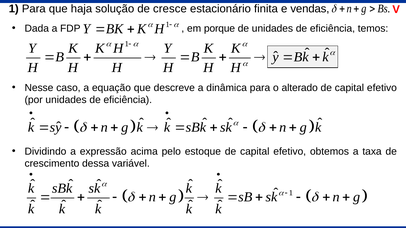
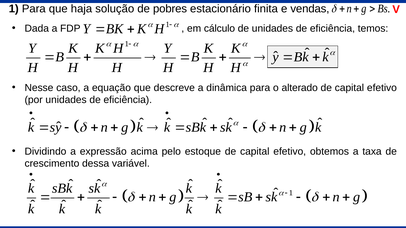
cresce: cresce -> pobres (170, 9)
porque: porque -> cálculo (220, 29)
